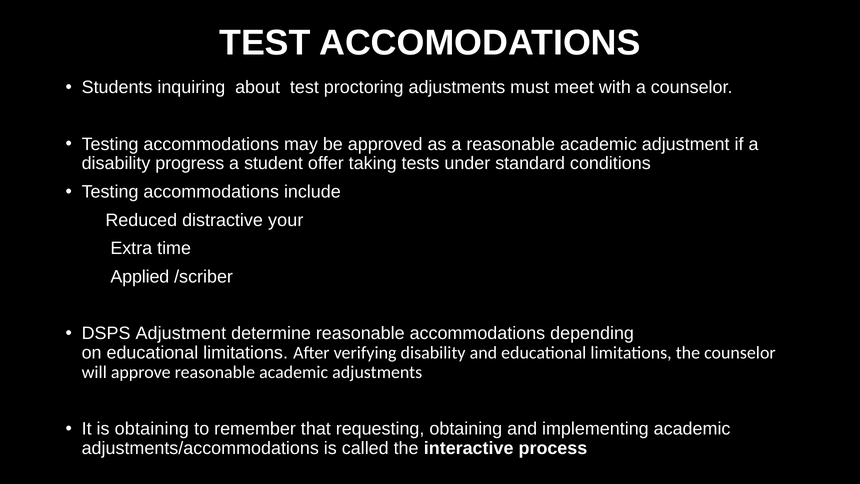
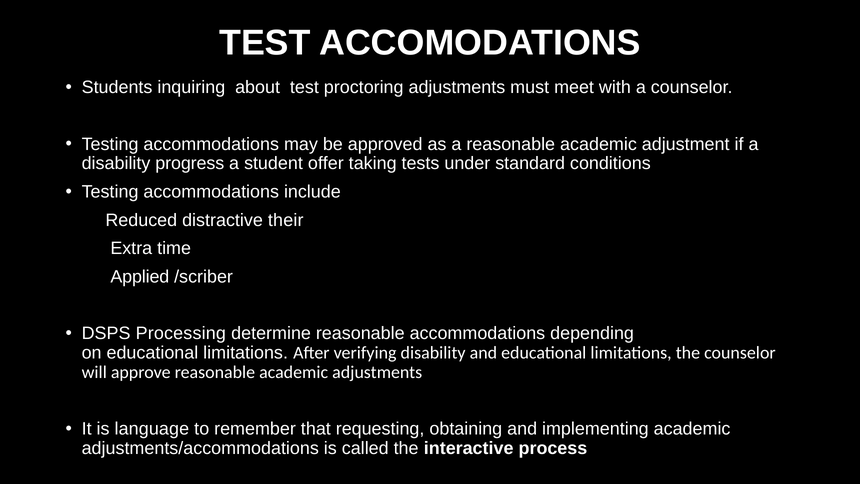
your: your -> their (286, 220)
DSPS Adjustment: Adjustment -> Processing (181, 333)
is obtaining: obtaining -> language (152, 429)
